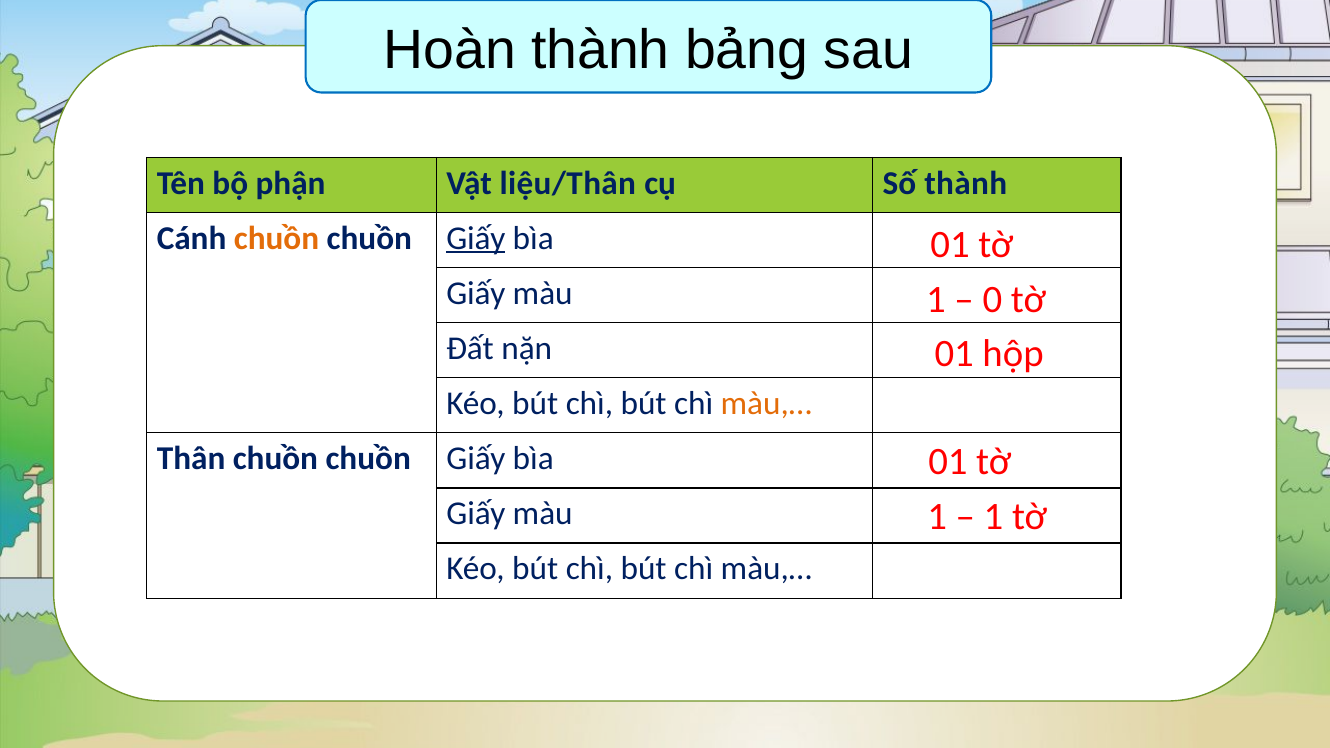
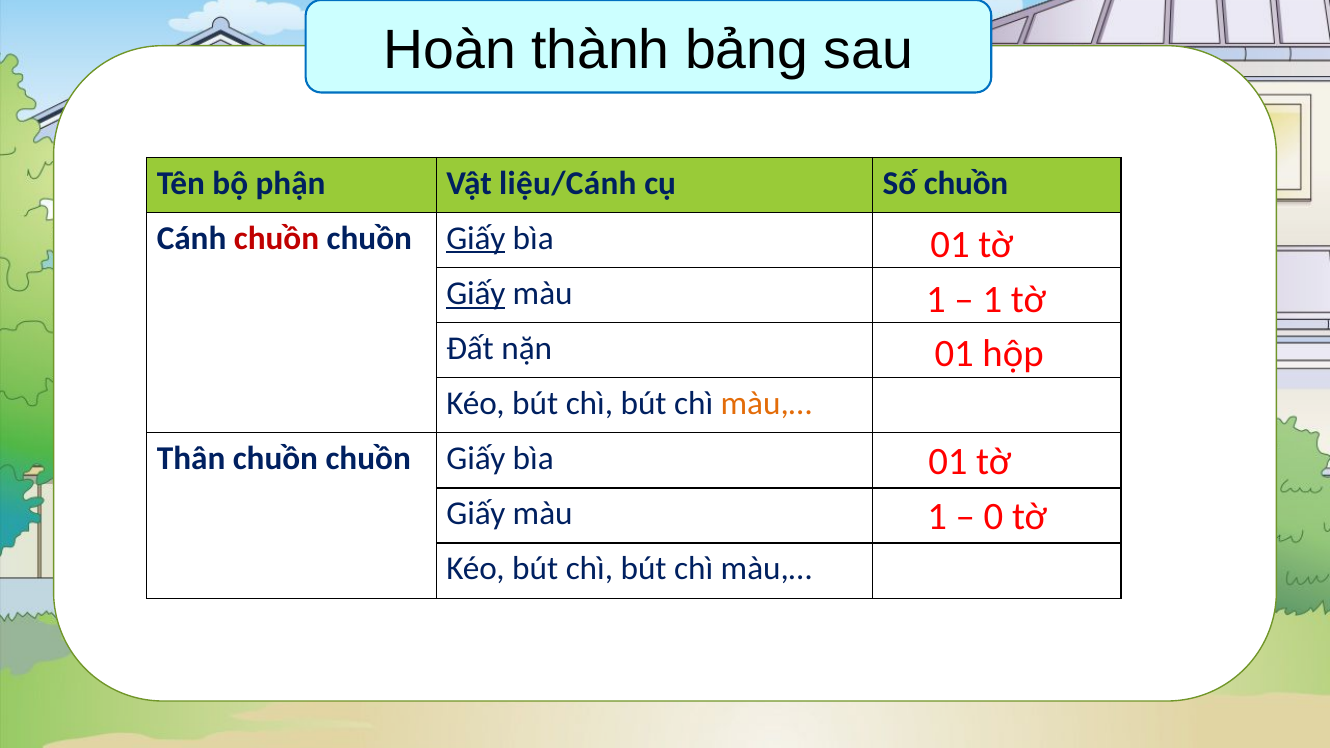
liệu/Thân: liệu/Thân -> liệu/Cánh (568, 183)
Số thành: thành -> chuồn (966, 183)
chuồn colour: orange -> red (277, 238)
Giấy underline: none -> present (476, 293)
0: 0 -> 1 (992, 300)
1: 1 -> 0 (993, 517)
